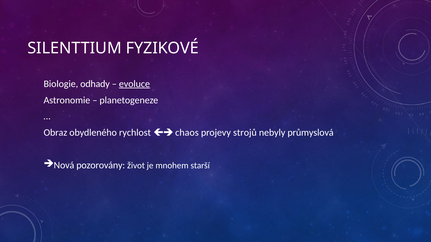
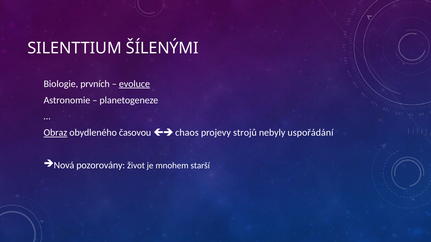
FYZIKOVÉ: FYZIKOVÉ -> ŠÍLENÝMI (162, 48)
odhady: odhady -> prvních (95, 84)
Obraz underline: none -> present (55, 133)
rychlost: rychlost -> časovou (135, 133)
průmyslová: průmyslová -> uspořádání (311, 133)
